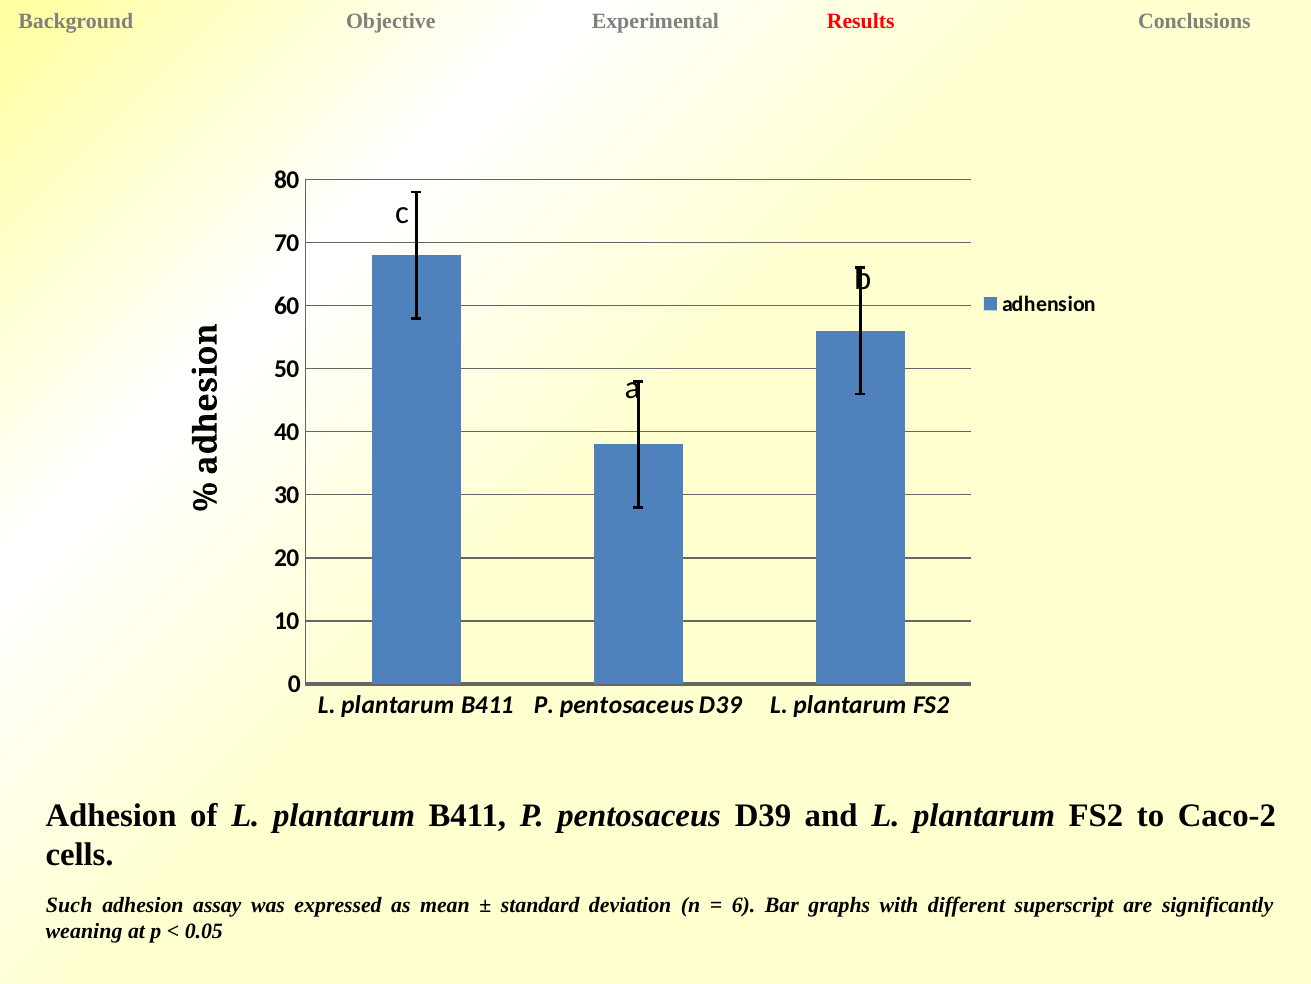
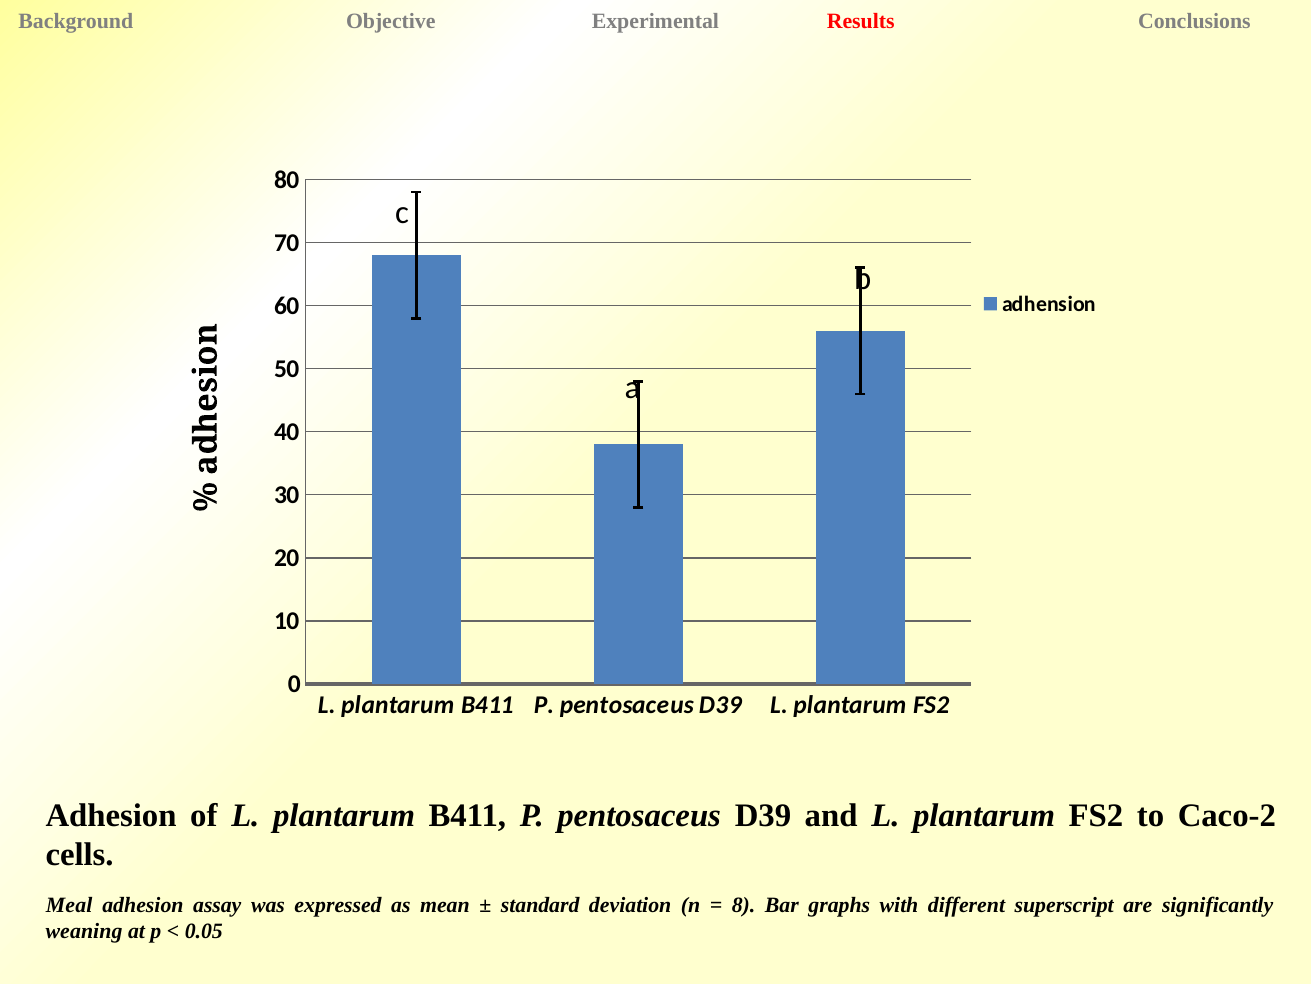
Such: Such -> Meal (69, 905)
6: 6 -> 8 (744, 905)
